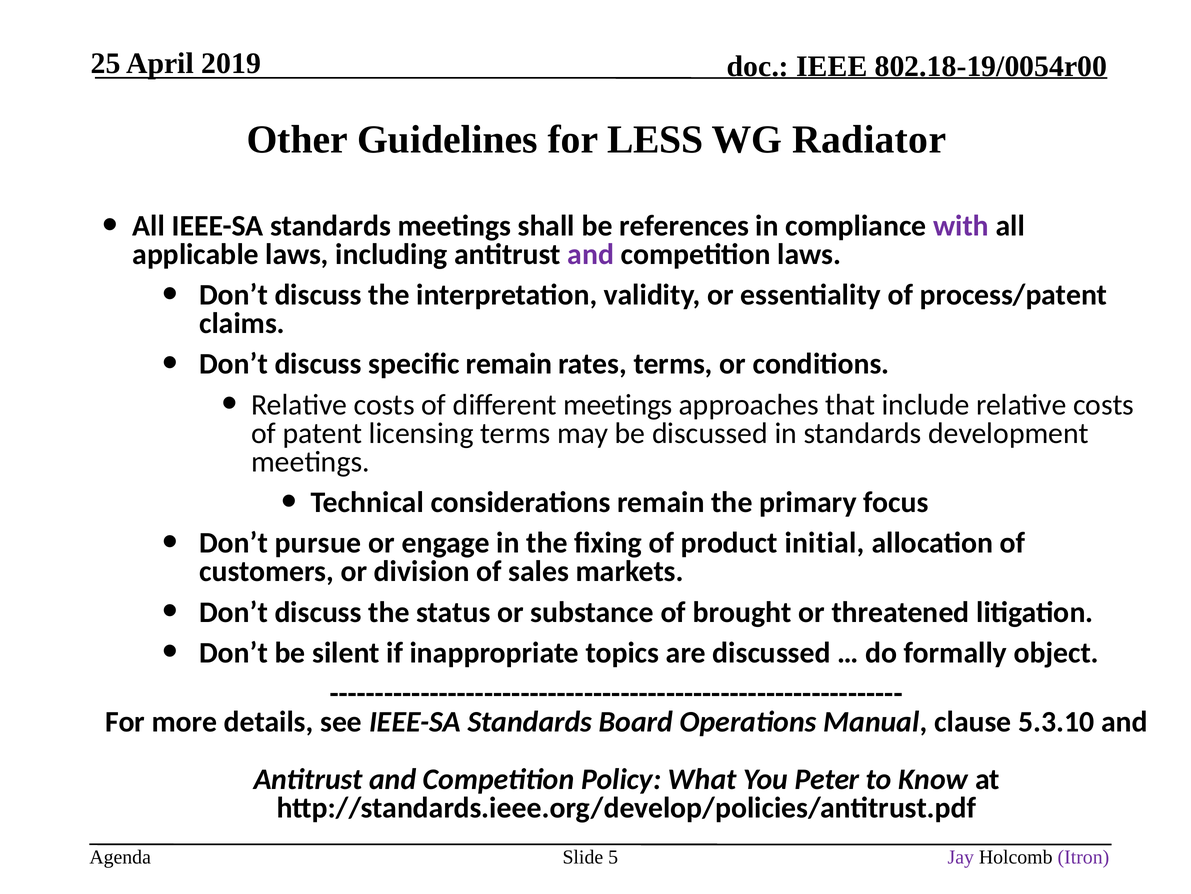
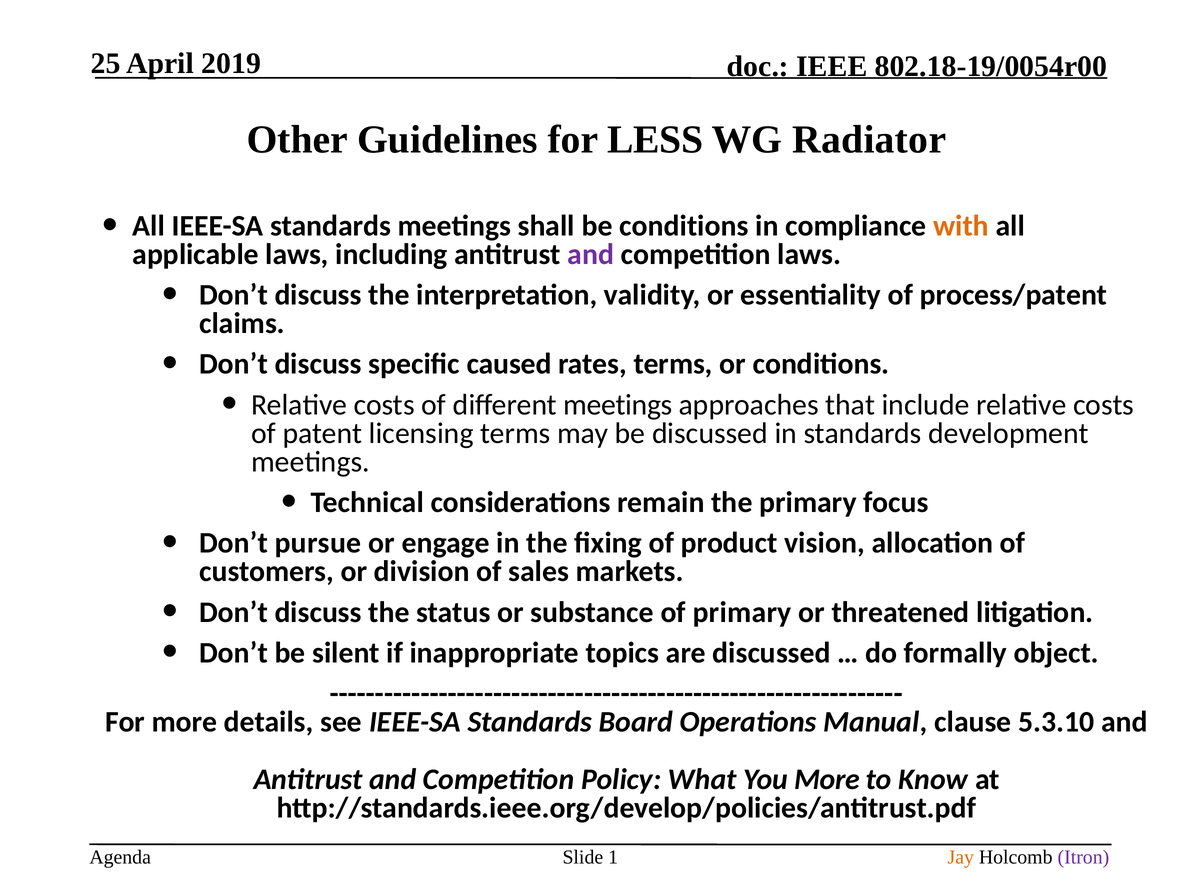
be references: references -> conditions (684, 226)
with colour: purple -> orange (961, 226)
specific remain: remain -> caused (509, 364)
initial: initial -> vision (825, 543)
of brought: brought -> primary (742, 612)
You Peter: Peter -> More (827, 779)
5: 5 -> 1 (613, 857)
Jay colour: purple -> orange (961, 857)
